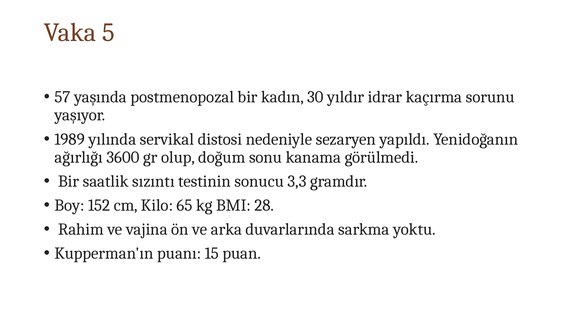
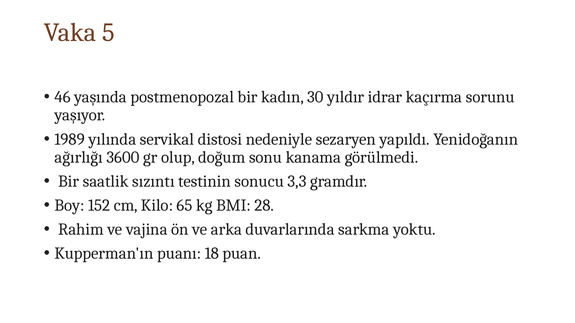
57: 57 -> 46 (63, 97)
15: 15 -> 18 (212, 254)
